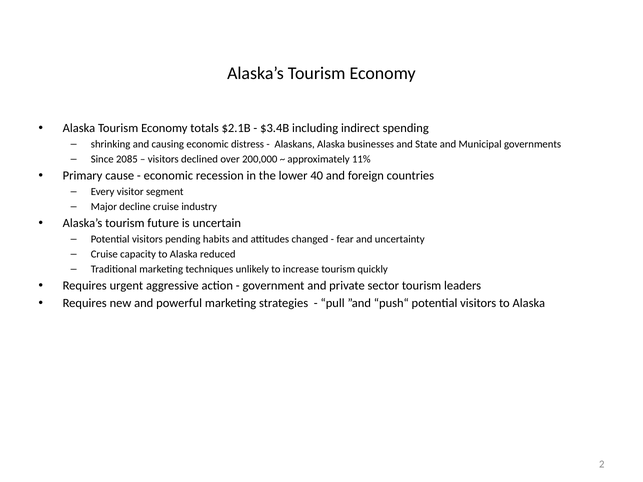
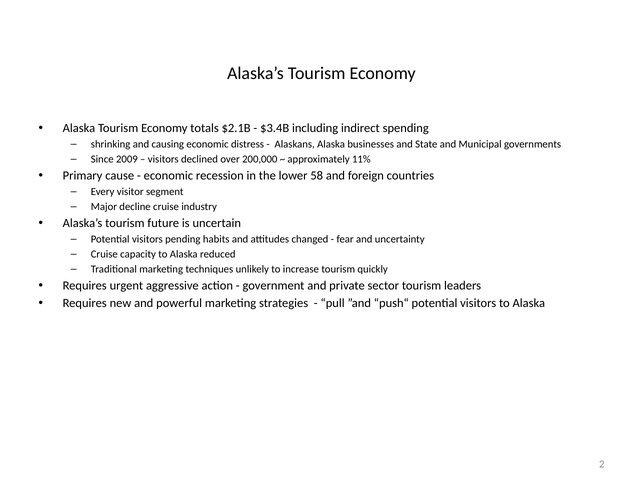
2085: 2085 -> 2009 (127, 159)
40: 40 -> 58 (317, 176)
